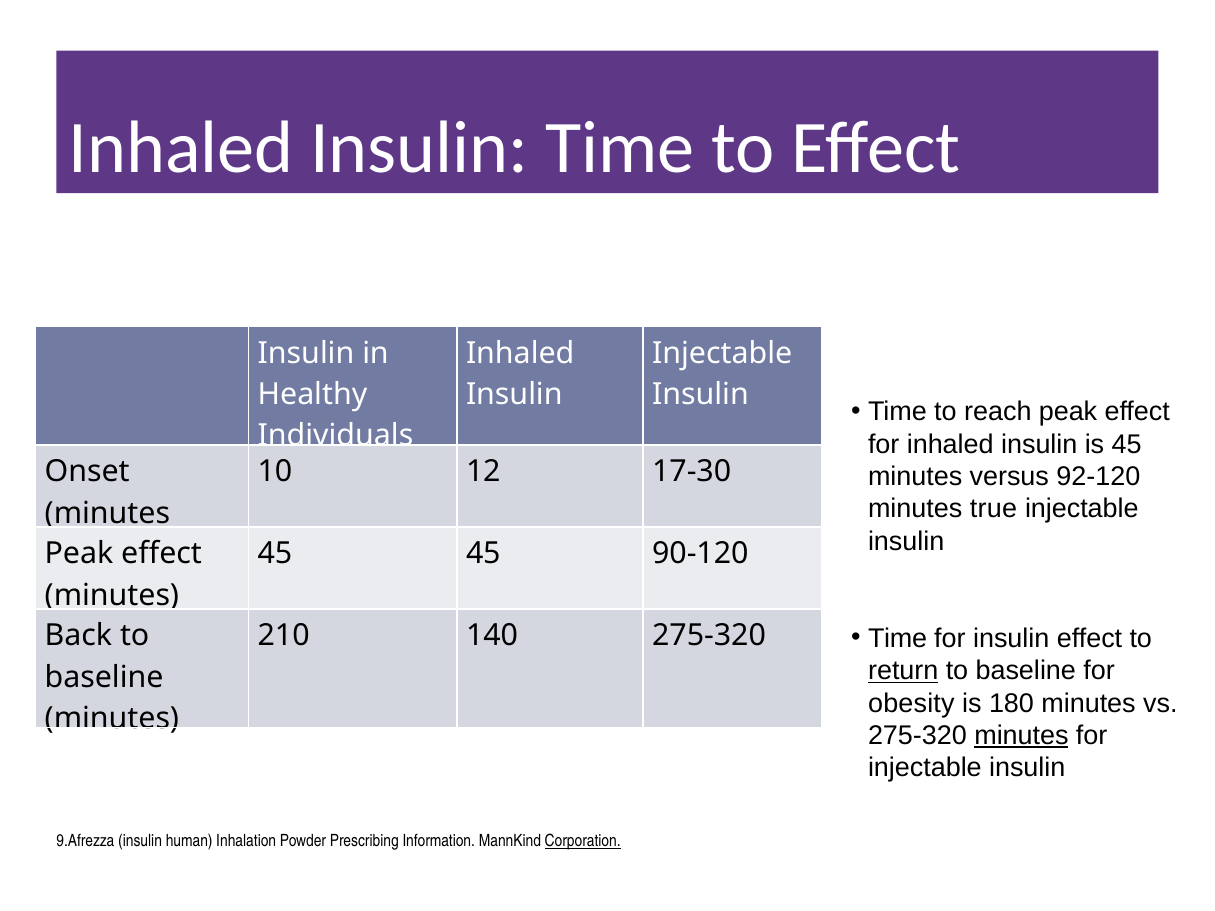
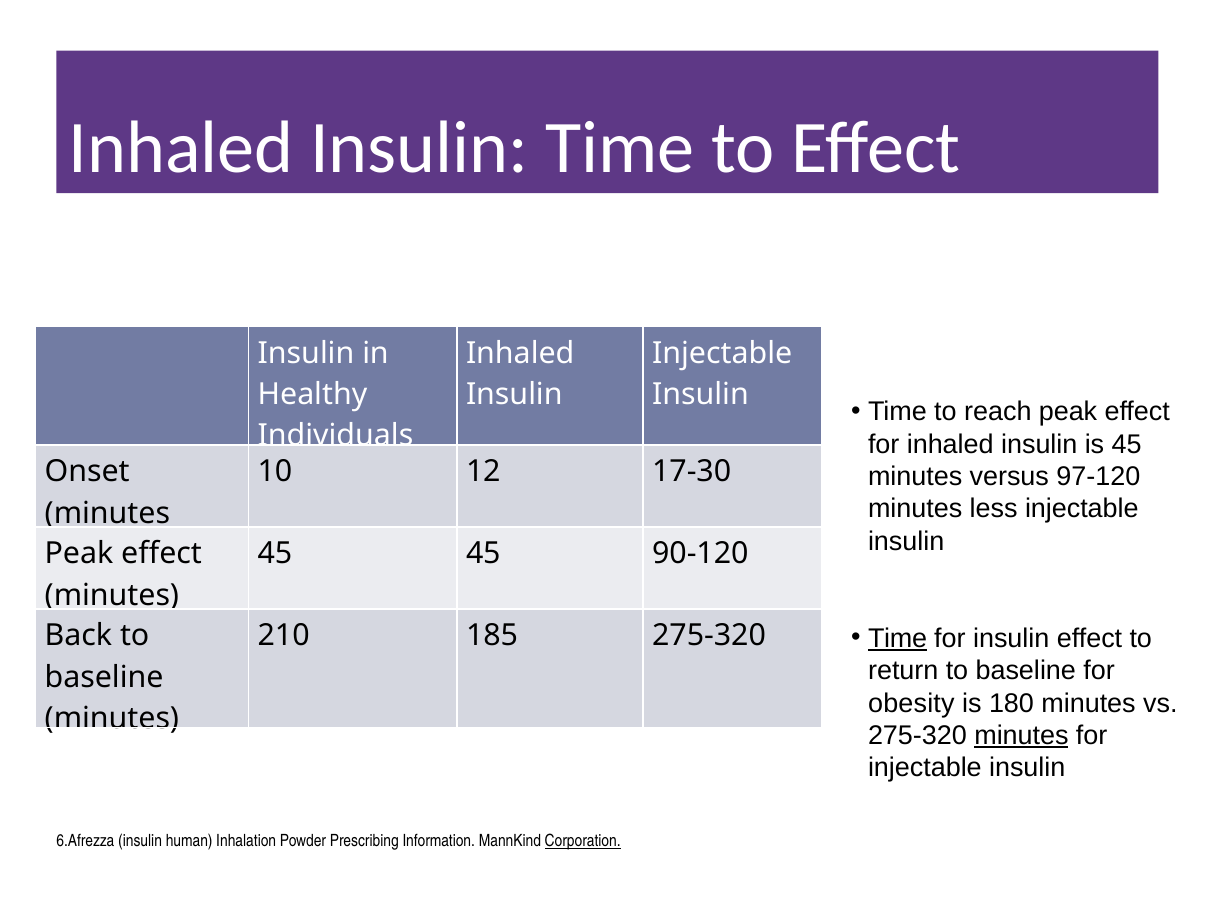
92-120: 92-120 -> 97-120 (1098, 477)
true: true -> less (994, 509)
Time underline: none -> present (898, 639)
140: 140 -> 185 (492, 636)
return underline: present -> none (903, 671)
9.Afrezza: 9.Afrezza -> 6.Afrezza (85, 841)
